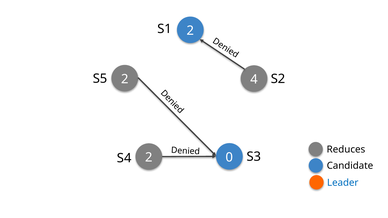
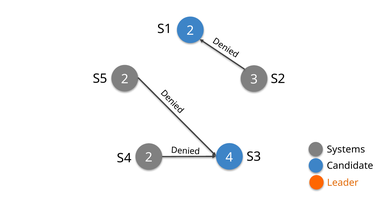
4: 4 -> 3 (254, 80)
Reduces: Reduces -> Systems (346, 150)
0: 0 -> 4 (229, 157)
Leader colour: blue -> orange (343, 183)
